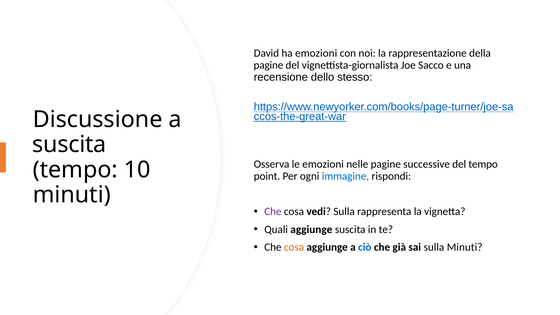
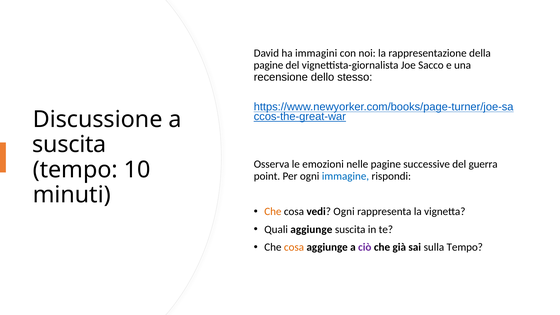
ha emozioni: emozioni -> immagini (316, 53)
del tempo: tempo -> guerra (483, 164)
Che colour: purple -> orange (273, 212)
vedi Sulla: Sulla -> Ogni (344, 212)
ciò colour: blue -> purple (365, 247)
sulla Minuti: Minuti -> Tempo (465, 247)
